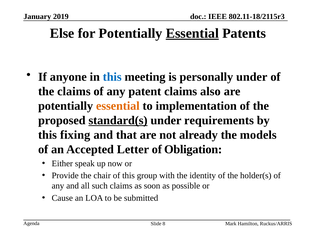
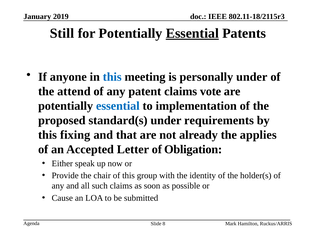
Else: Else -> Still (62, 33)
the claims: claims -> attend (74, 92)
also: also -> vote (211, 92)
essential colour: orange -> blue (118, 106)
standard(s underline: present -> none (118, 121)
models: models -> applies (258, 135)
